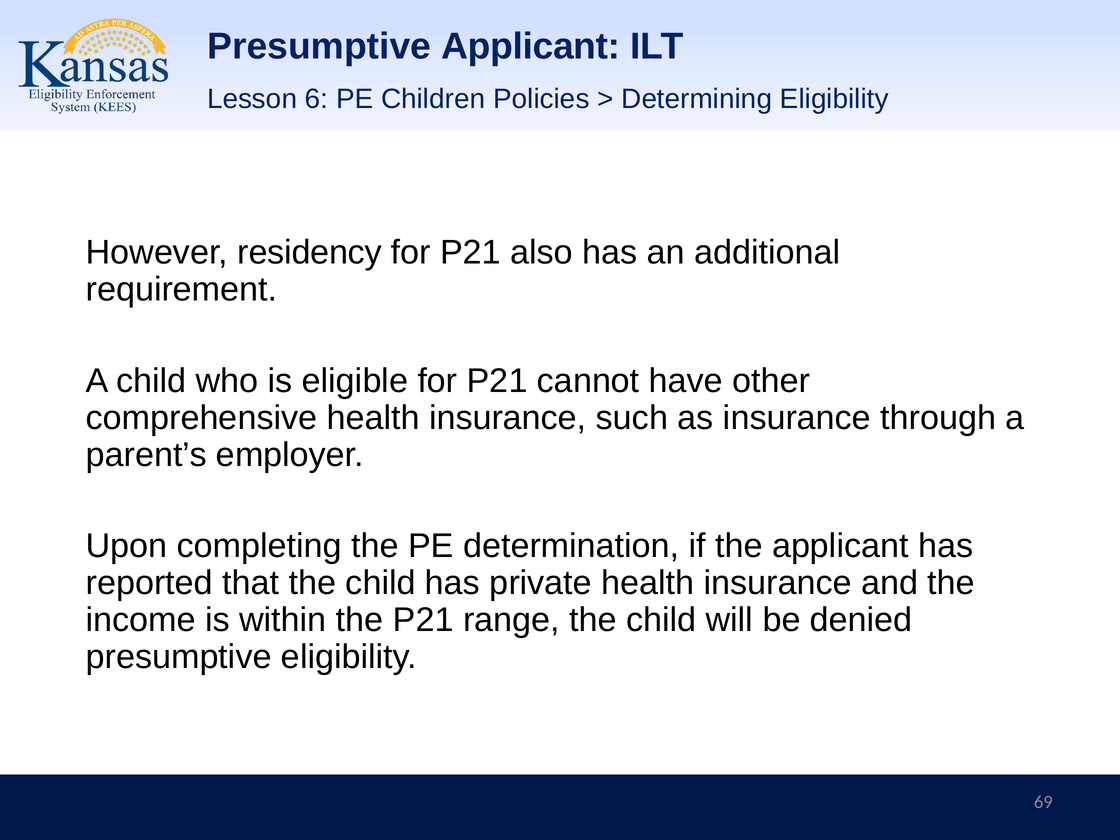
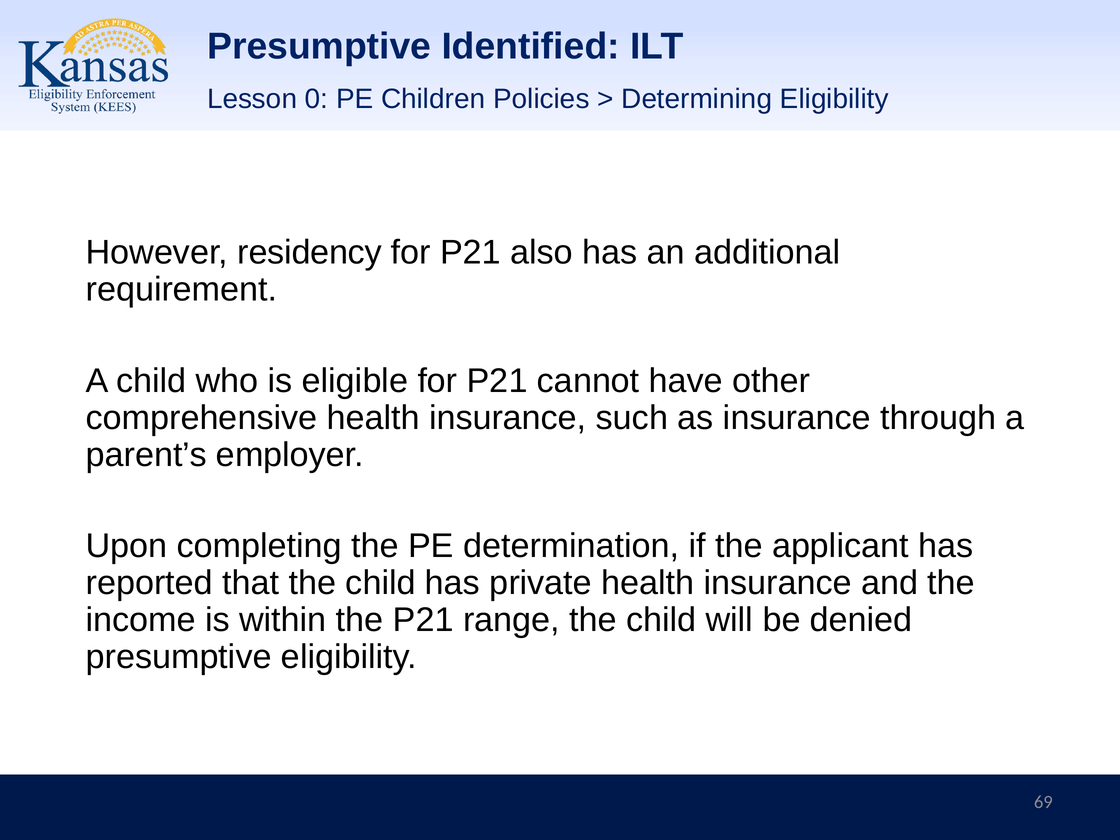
Presumptive Applicant: Applicant -> Identified (531, 46)
6: 6 -> 0 (317, 99)
